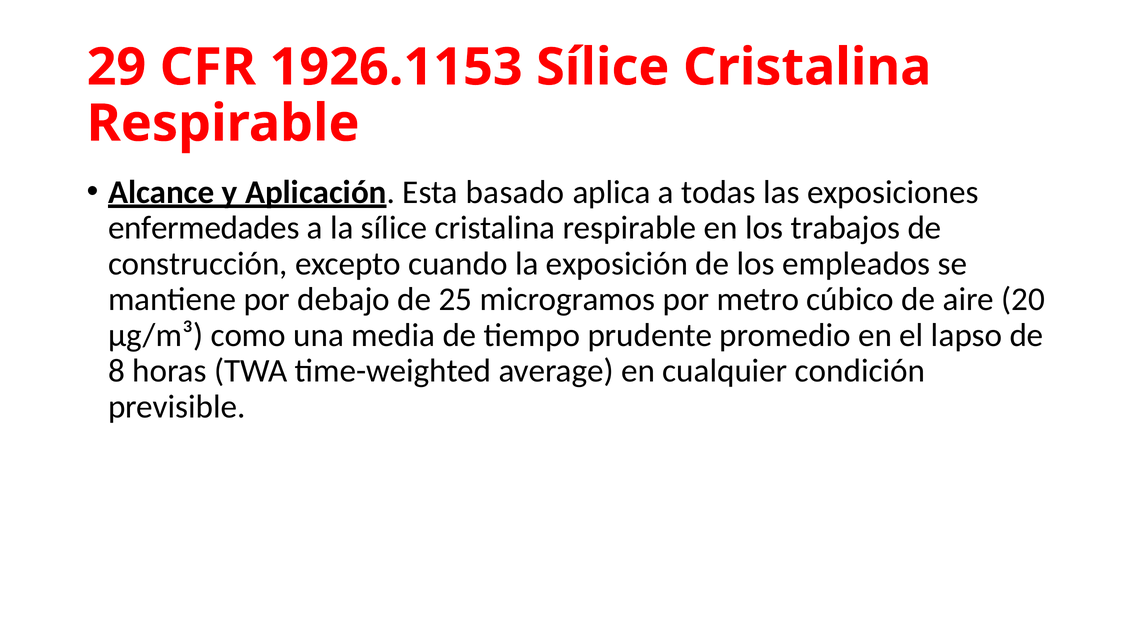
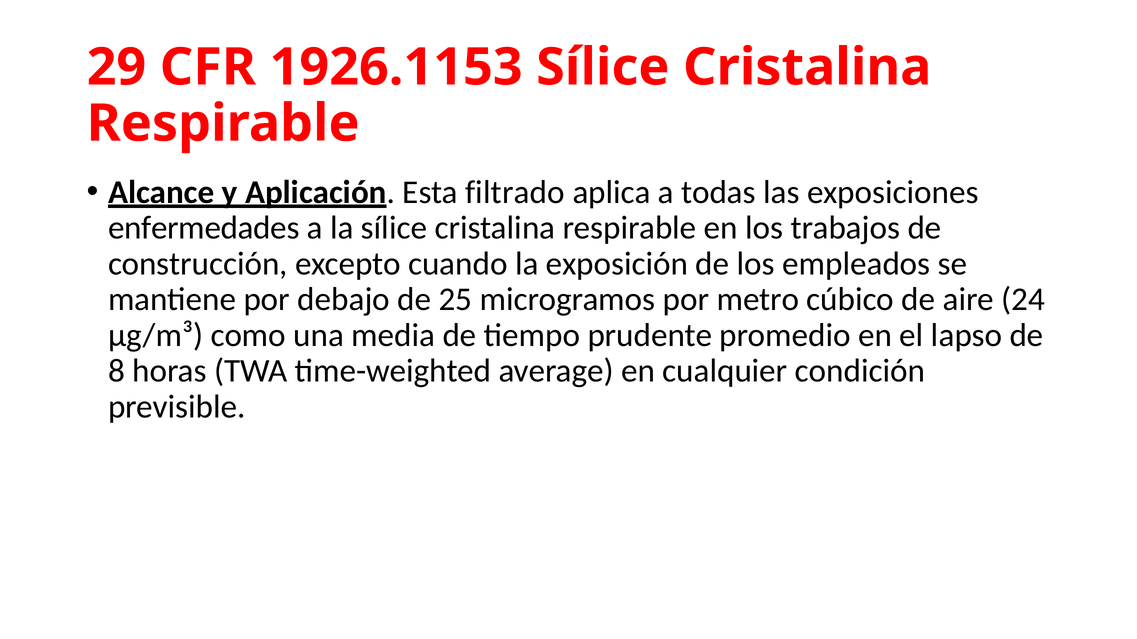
basado: basado -> filtrado (515, 192)
20: 20 -> 24 (1023, 300)
